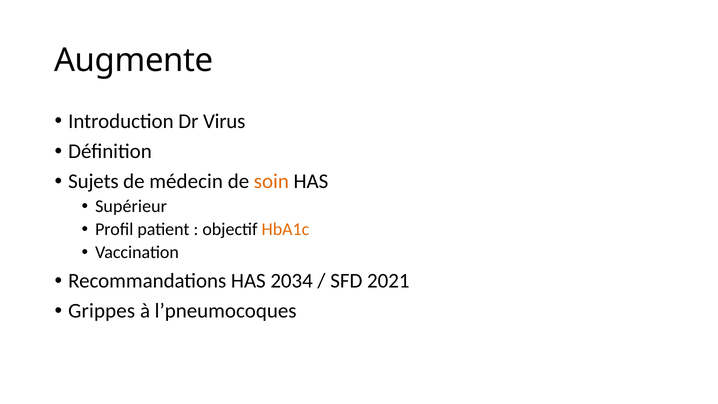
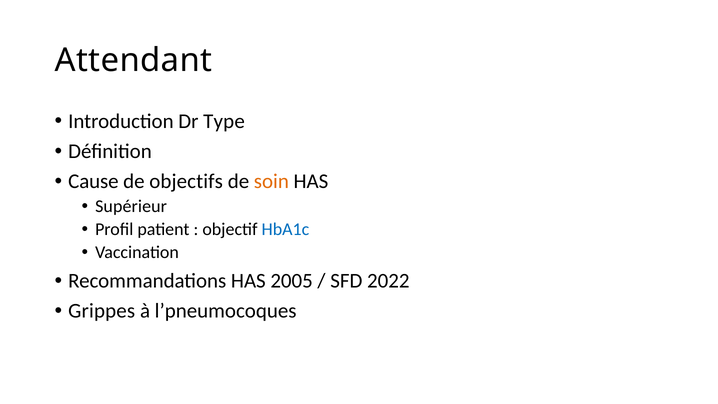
Augmente: Augmente -> Attendant (134, 60)
Virus: Virus -> Type (224, 121)
Sujets: Sujets -> Cause (93, 181)
médecin: médecin -> objectifs (186, 181)
HbA1c colour: orange -> blue (285, 229)
2034: 2034 -> 2005 (292, 281)
2021: 2021 -> 2022 (388, 281)
